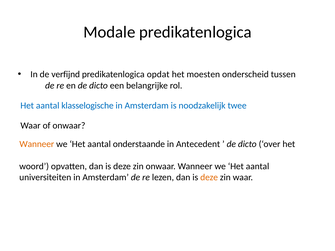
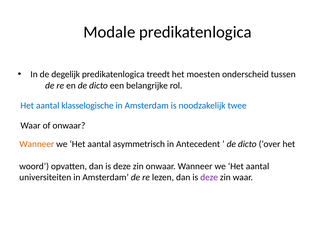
verfijnd: verfijnd -> degelijk (66, 74)
opdat: opdat -> treedt (158, 74)
onderstaande: onderstaande -> asymmetrisch (139, 144)
deze colour: orange -> purple (209, 178)
